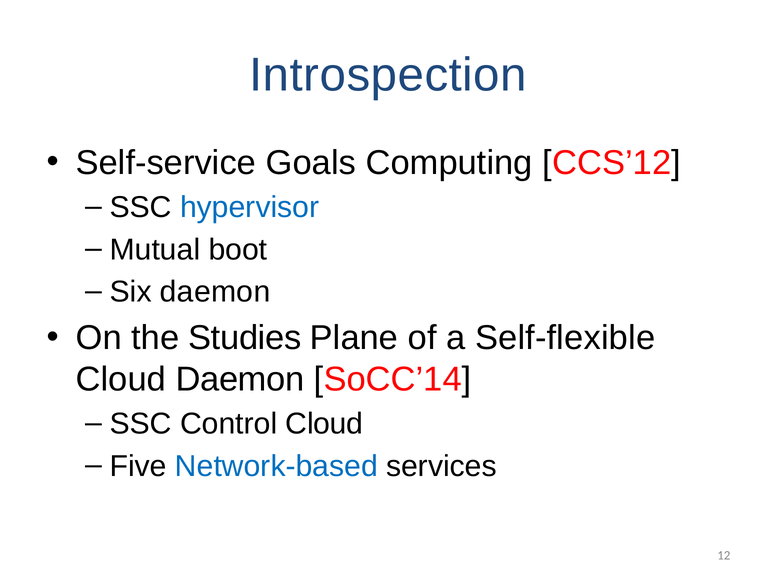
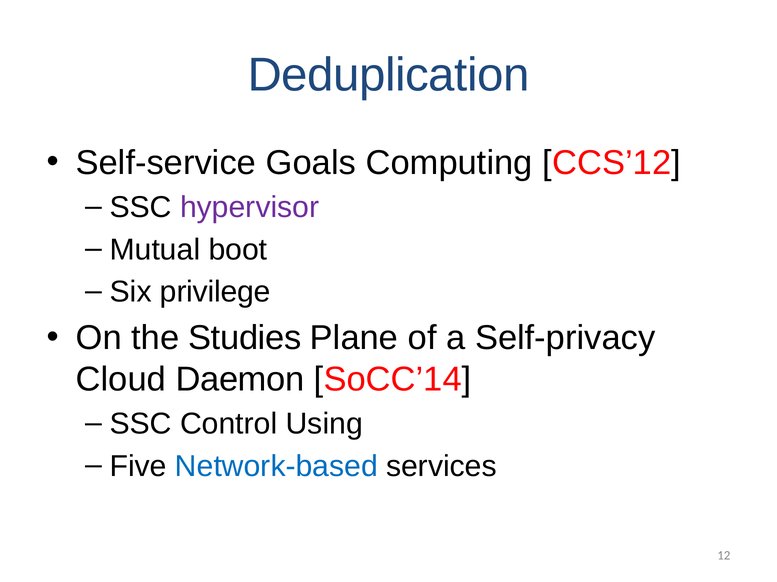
Introspection: Introspection -> Deduplication (389, 75)
hypervisor colour: blue -> purple (250, 208)
Six daemon: daemon -> privilege (215, 292)
Self-flexible: Self-flexible -> Self-privacy (565, 338)
Control Cloud: Cloud -> Using (324, 424)
